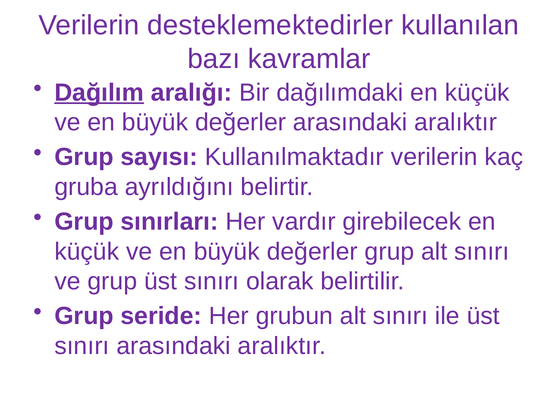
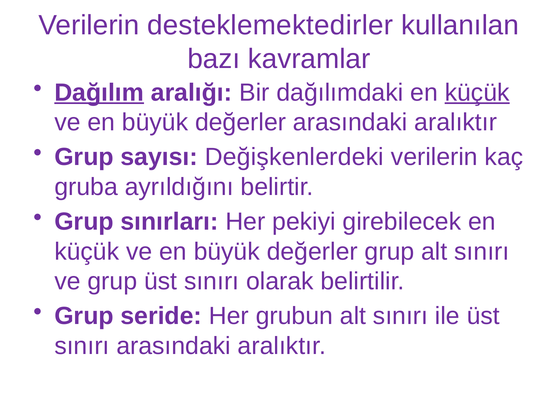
küçük underline: none -> present (477, 92)
Kullanılmaktadır: Kullanılmaktadır -> Değişkenlerdeki (294, 157)
vardır: vardır -> pekiyi (304, 221)
